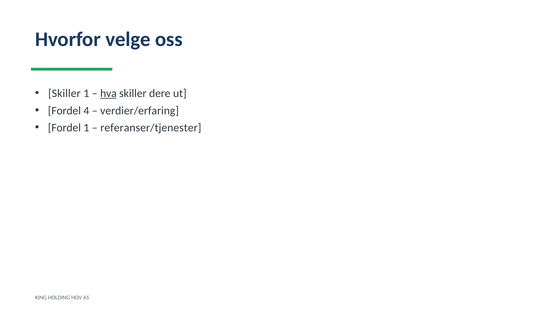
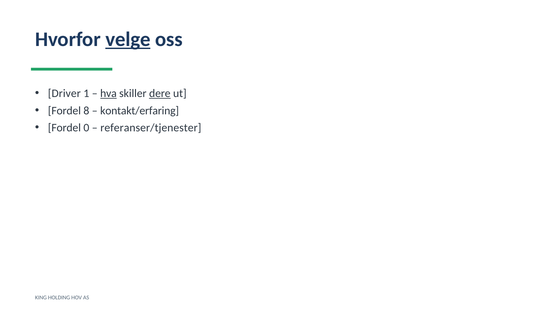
velge underline: none -> present (128, 39)
Skiller: Skiller -> Driver (64, 93)
dere underline: none -> present (160, 93)
4: 4 -> 8 (86, 111)
verdier/erfaring: verdier/erfaring -> kontakt/erfaring (140, 111)
Fordel 1: 1 -> 0 (86, 128)
